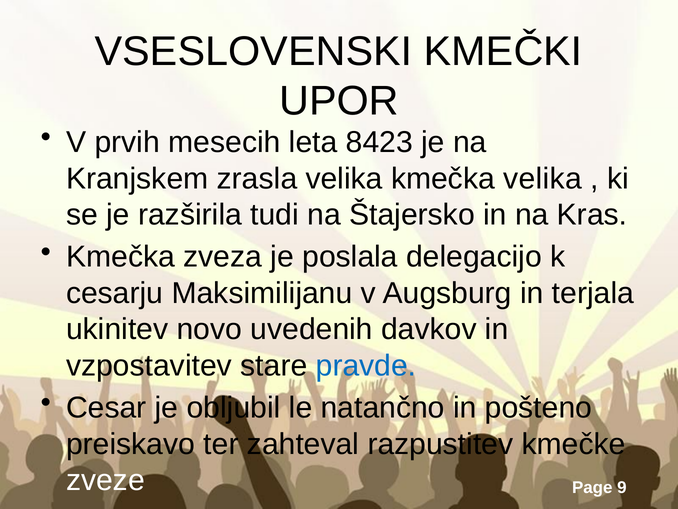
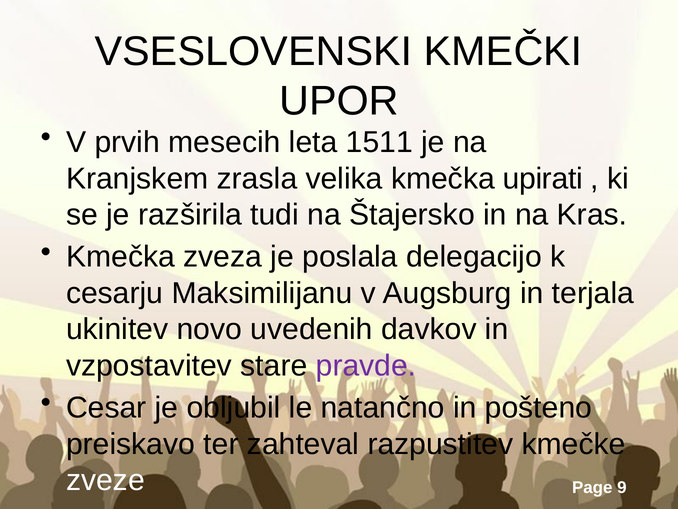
8423: 8423 -> 1511 (379, 142)
kmečka velika: velika -> upirati (543, 178)
pravde colour: blue -> purple (366, 365)
